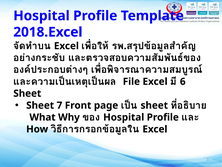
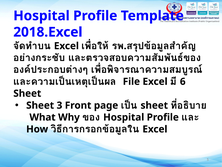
7: 7 -> 3 (59, 105)
